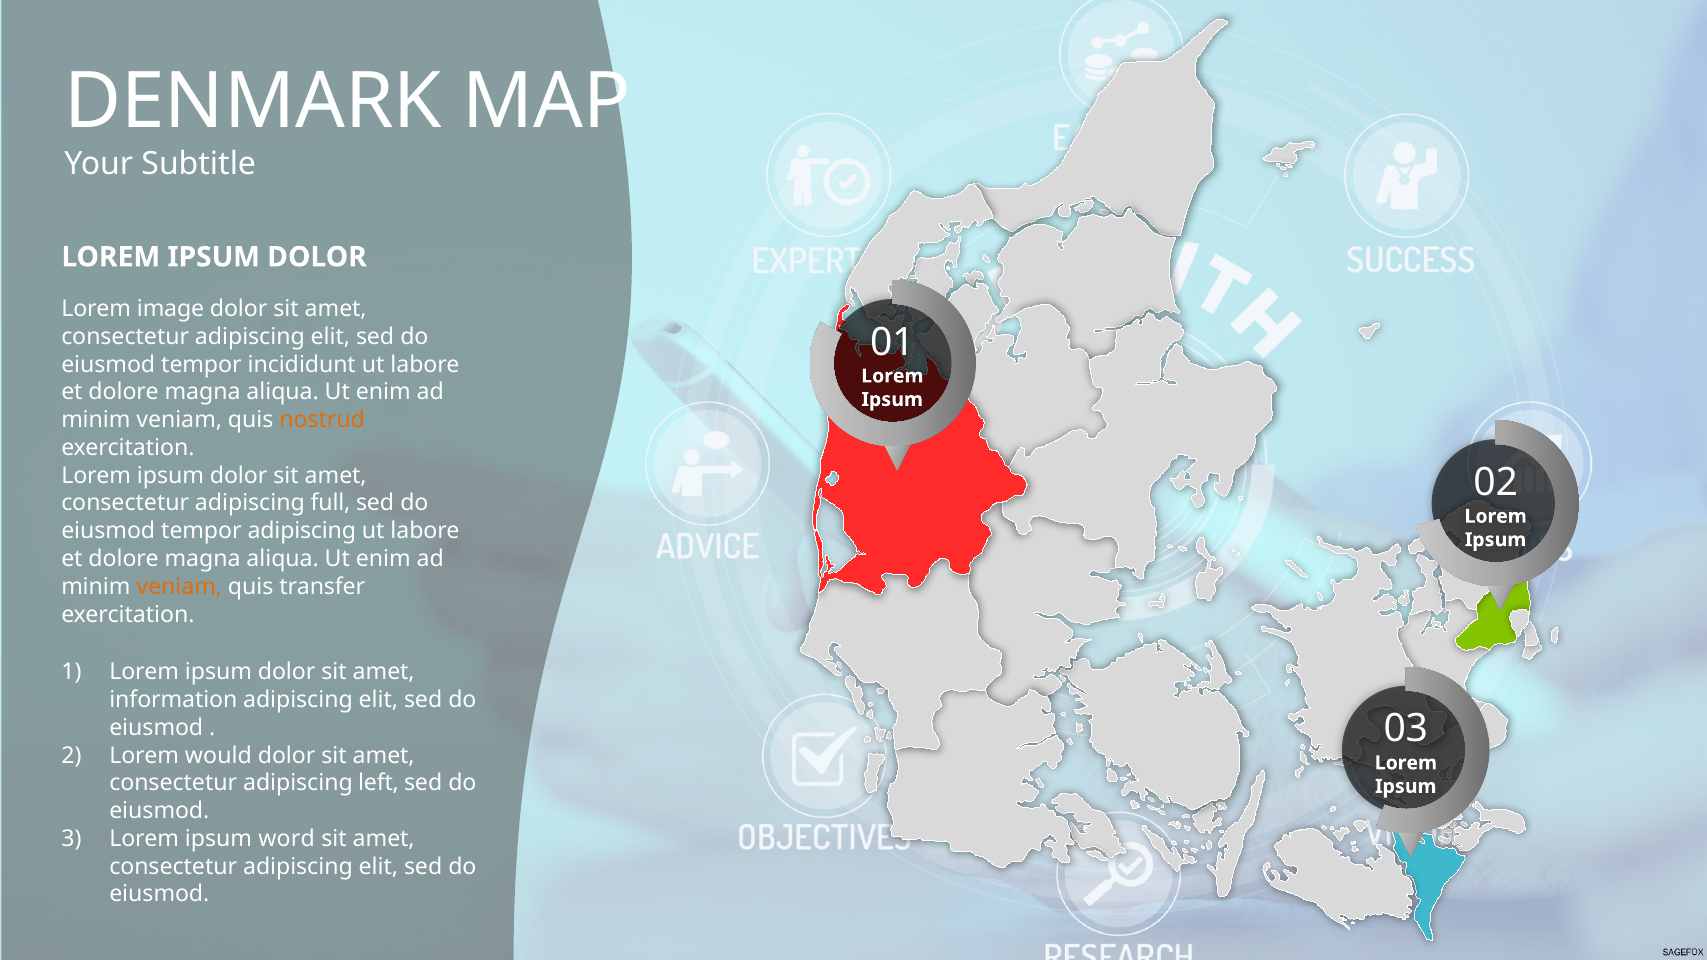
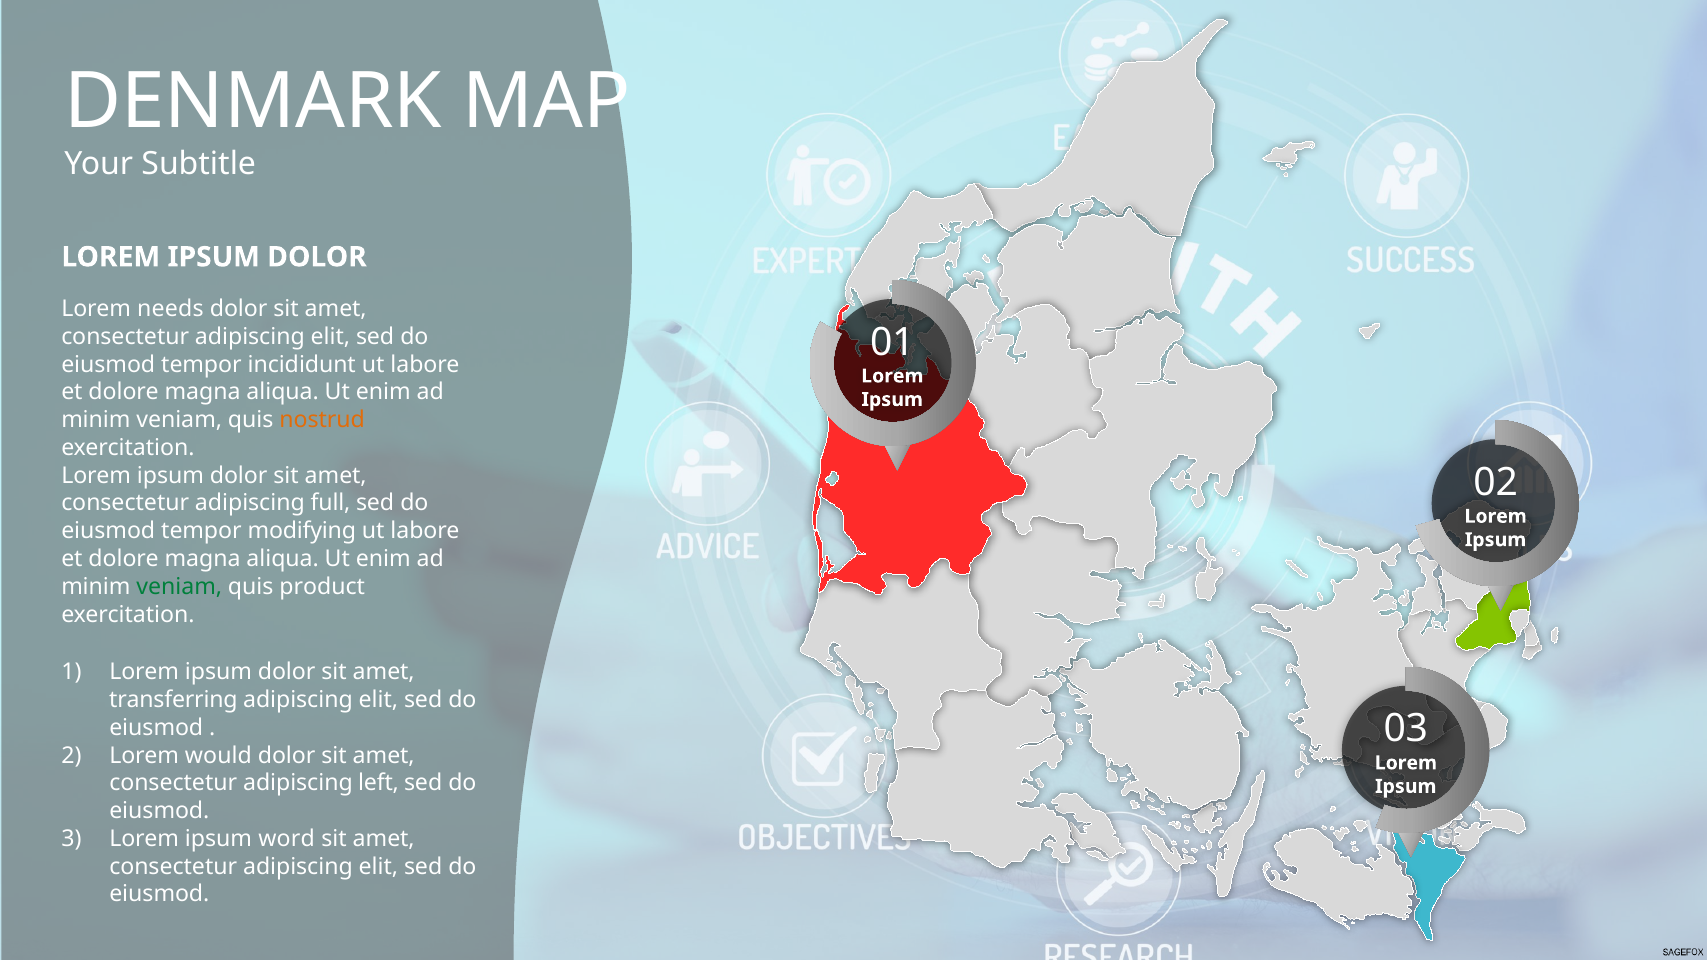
image: image -> needs (170, 309)
tempor adipiscing: adipiscing -> modifying (302, 531)
veniam colour: orange -> green (179, 587)
transfer: transfer -> product (322, 587)
information: information -> transferring (173, 700)
